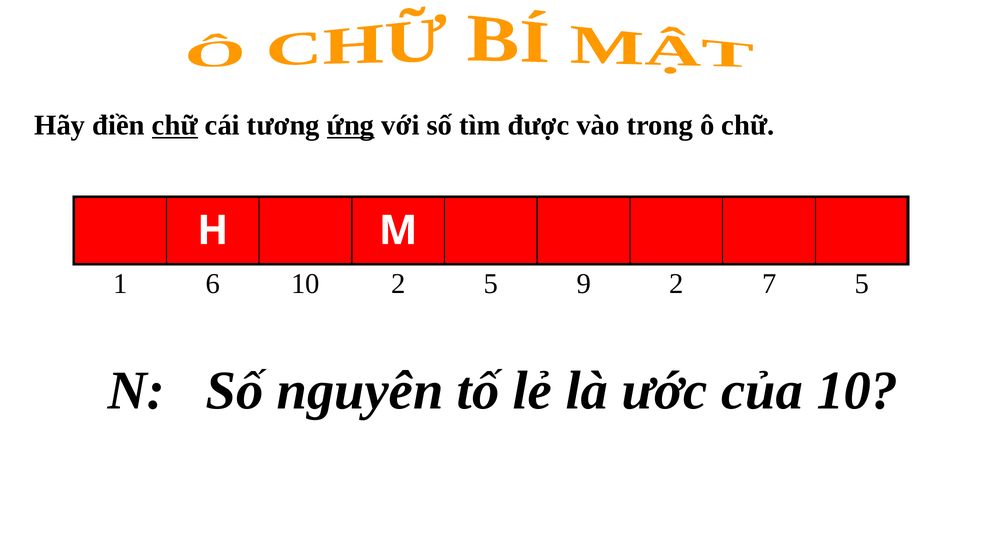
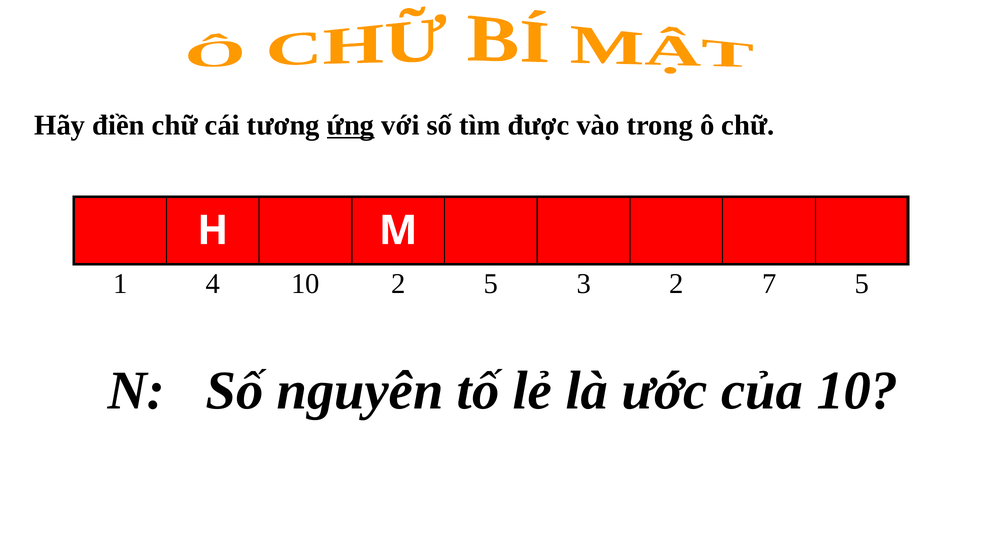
chữ underline: present -> none (175, 125)
6: 6 -> 4 (213, 284)
9: 9 -> 3 (584, 284)
